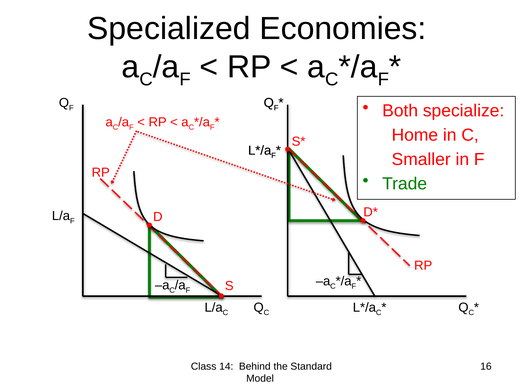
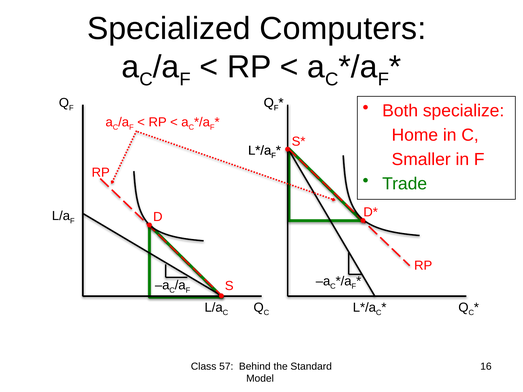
Economies: Economies -> Computers (343, 29)
14: 14 -> 57 (226, 367)
